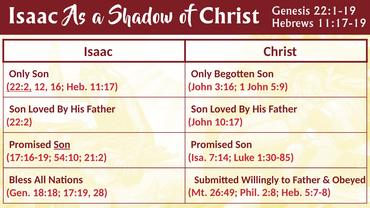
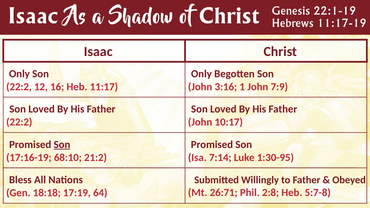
22:2 underline: present -> none (19, 87)
5:9: 5:9 -> 7:9 (279, 87)
54:10: 54:10 -> 68:10 (68, 158)
1:30-85: 1:30-85 -> 1:30-95 (275, 158)
26:49: 26:49 -> 26:71 (224, 193)
28: 28 -> 64 (100, 193)
